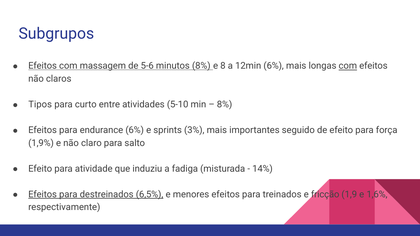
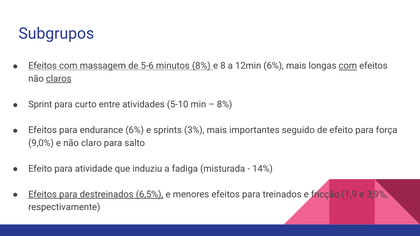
claros underline: none -> present (59, 79)
Tipos: Tipos -> Sprint (40, 105)
1,9%: 1,9% -> 9,0% (41, 143)
1,6%: 1,6% -> 3,9% (377, 195)
